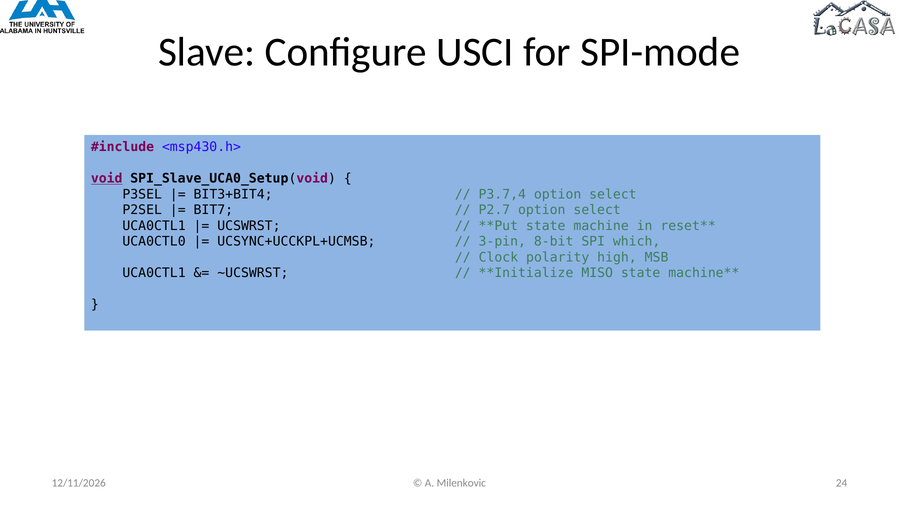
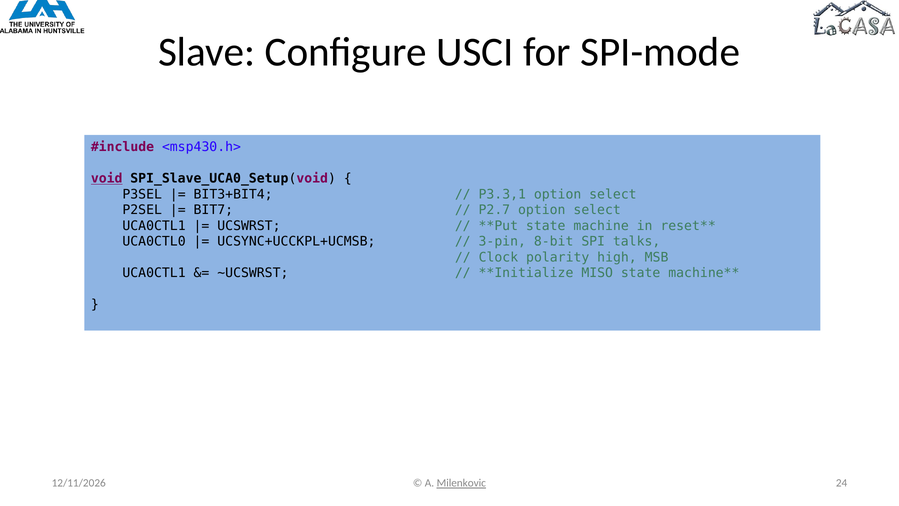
P3.7,4: P3.7,4 -> P3.3,1 (502, 194)
which: which -> talks (637, 241)
Milenkovic underline: none -> present (461, 483)
